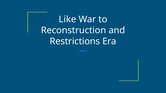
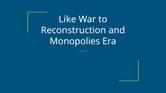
Restrictions: Restrictions -> Monopolies (75, 41)
